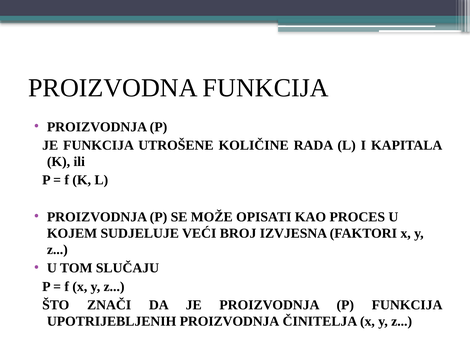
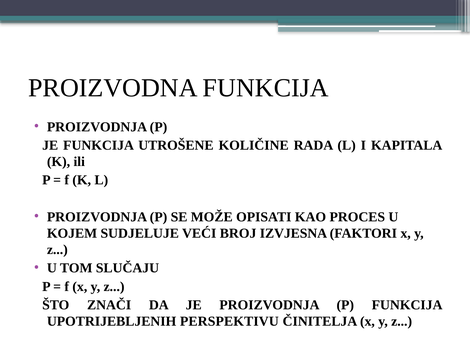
UPOTRIJEBLJENIH PROIZVODNJA: PROIZVODNJA -> PERSPEKTIVU (229, 322)
